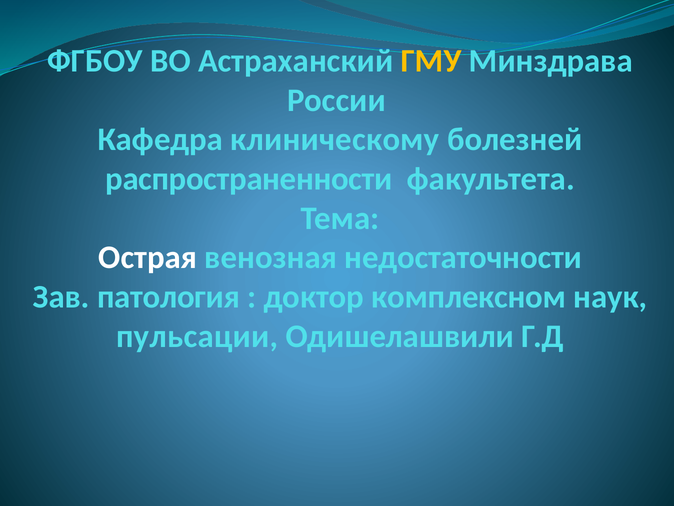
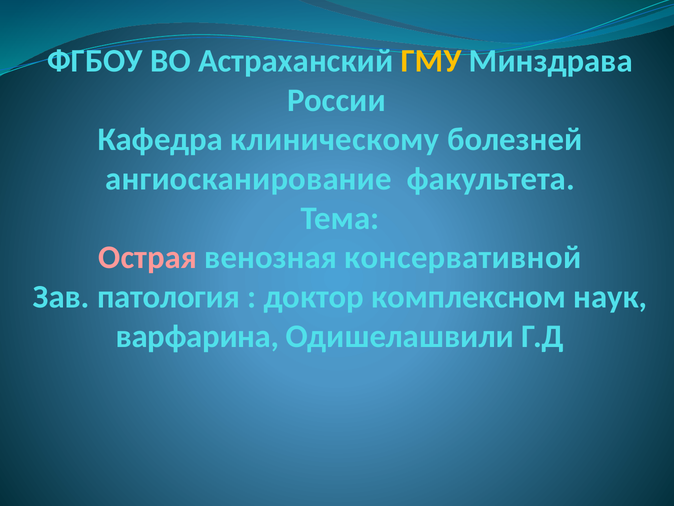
распространенности: распространенности -> ангиосканирование (249, 179)
Острая colour: white -> pink (148, 257)
недостаточности: недостаточности -> консервативной (463, 257)
пульсации: пульсации -> варфарина (197, 336)
